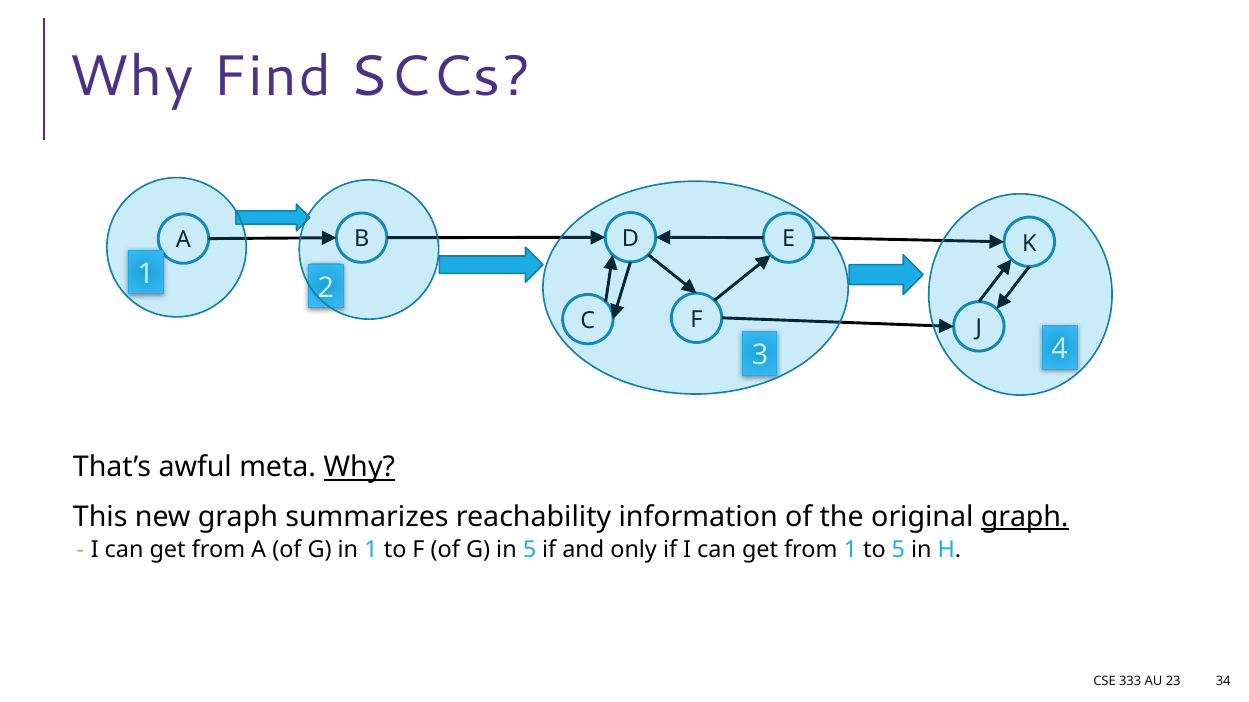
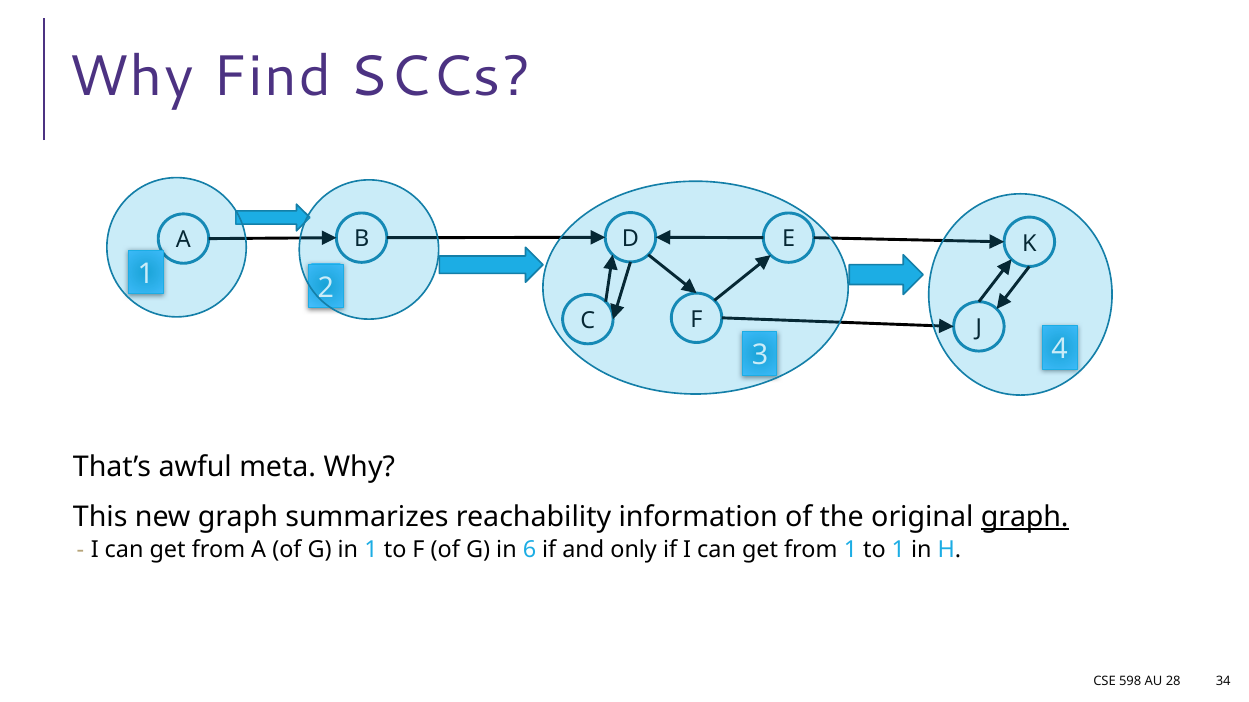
Why underline: present -> none (359, 468)
in 5: 5 -> 6 (530, 550)
to 5: 5 -> 1 (898, 550)
333: 333 -> 598 (1130, 682)
23: 23 -> 28 (1173, 682)
